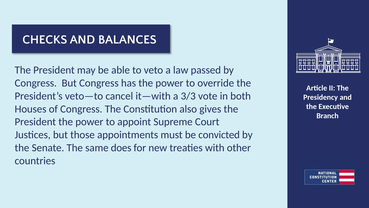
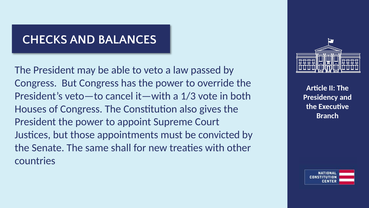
3/3: 3/3 -> 1/3 (188, 96)
does: does -> shall (121, 148)
